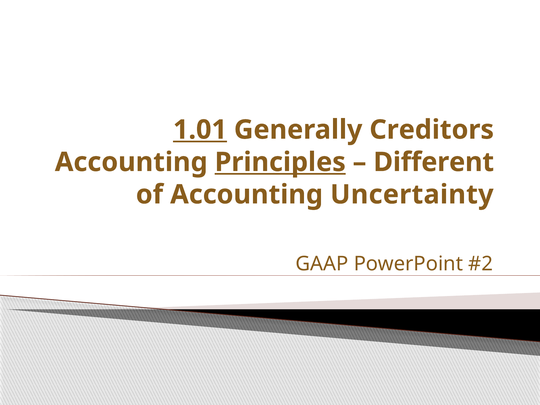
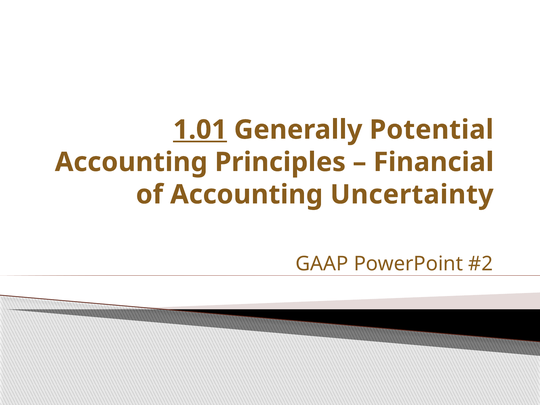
Creditors: Creditors -> Potential (432, 130)
Principles underline: present -> none (280, 162)
Different: Different -> Financial (434, 162)
